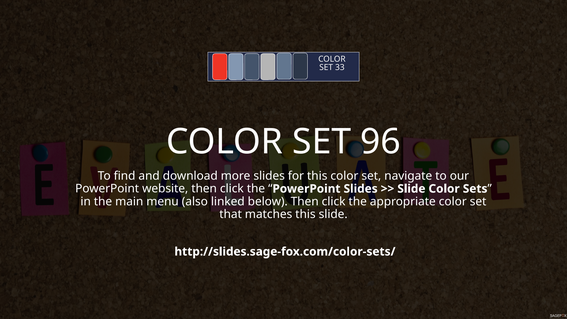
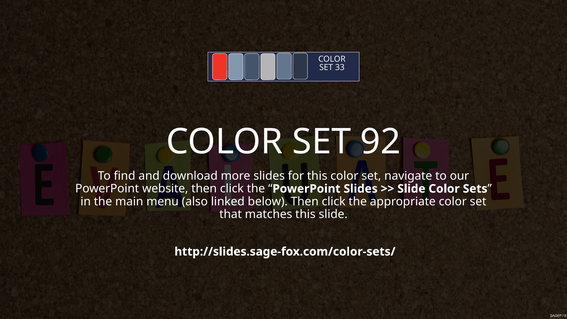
96: 96 -> 92 (381, 142)
